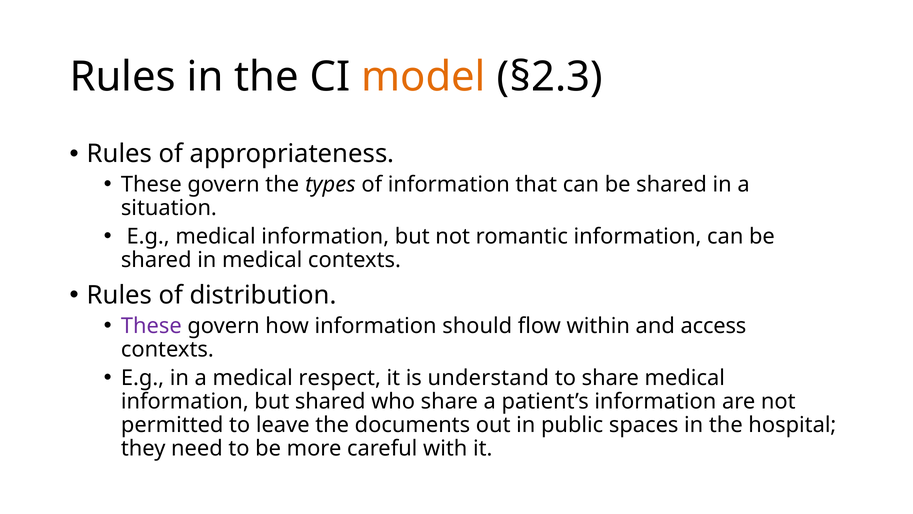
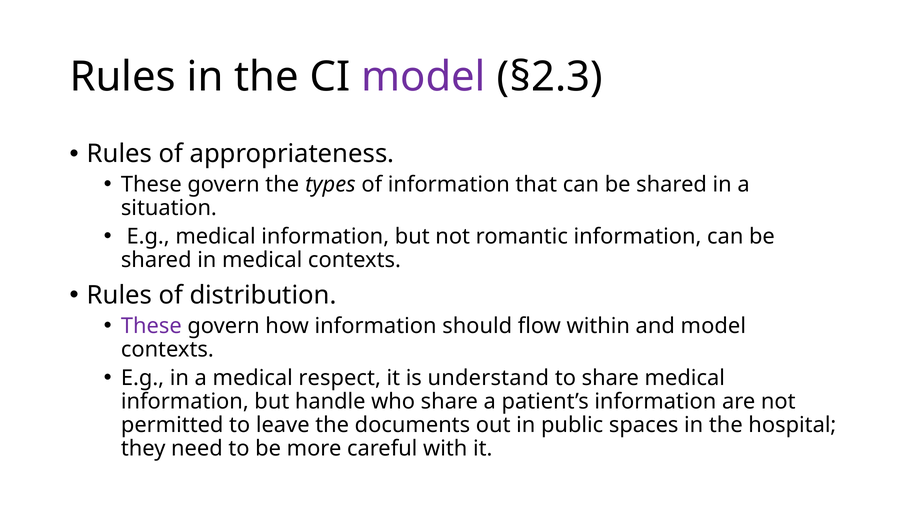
model colour: orange -> purple (423, 77)
and access: access -> model (713, 326)
but shared: shared -> handle (330, 401)
